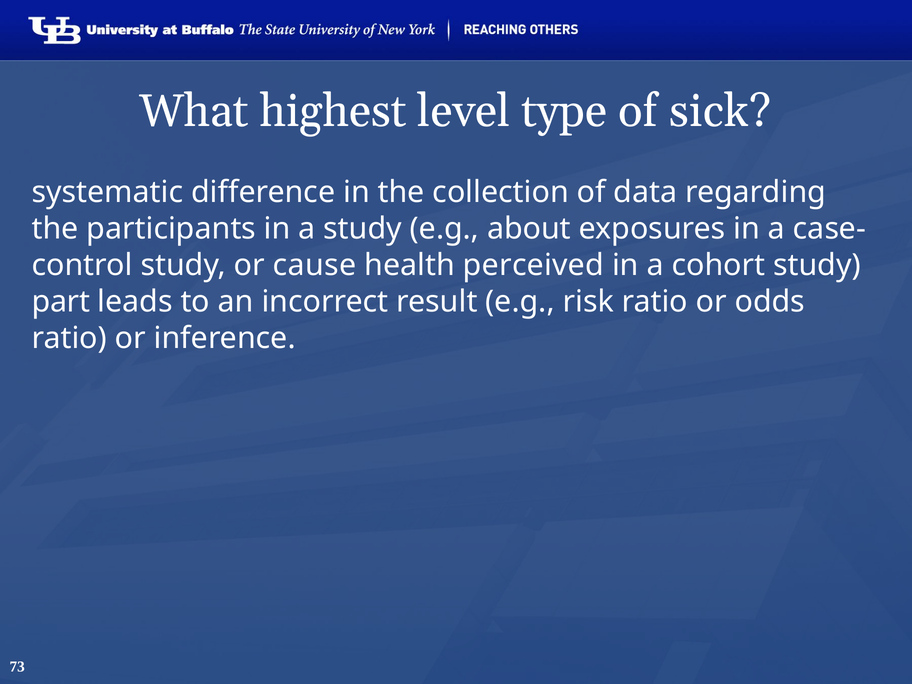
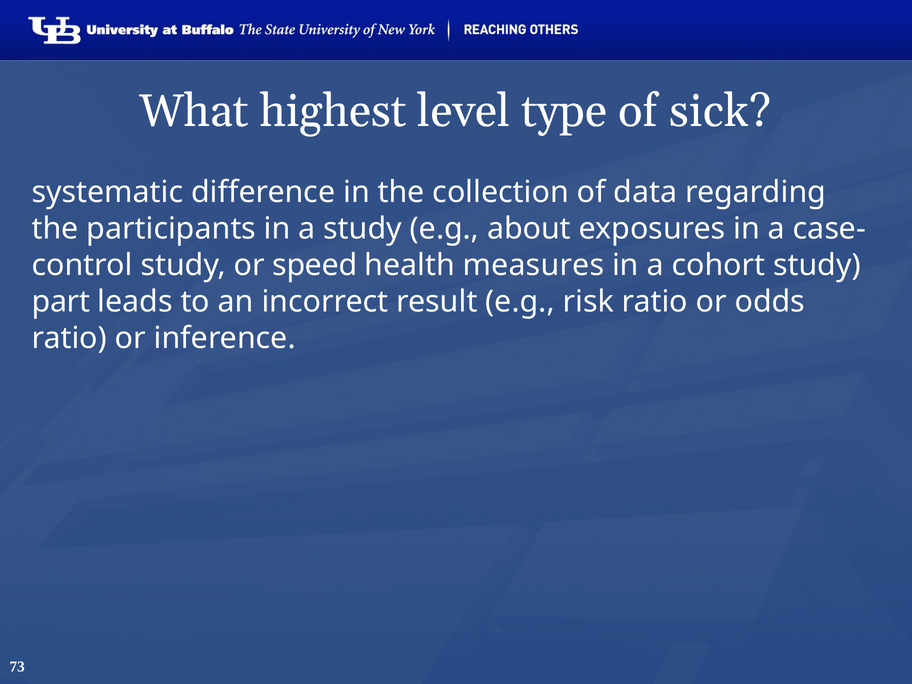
cause: cause -> speed (315, 265)
perceived: perceived -> measures (534, 265)
